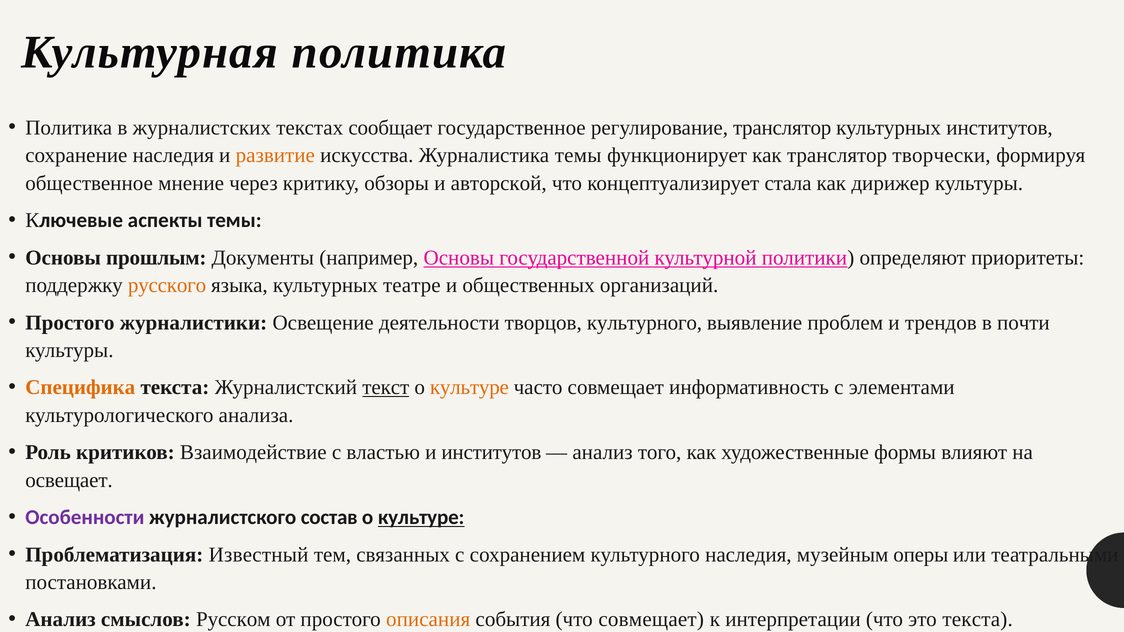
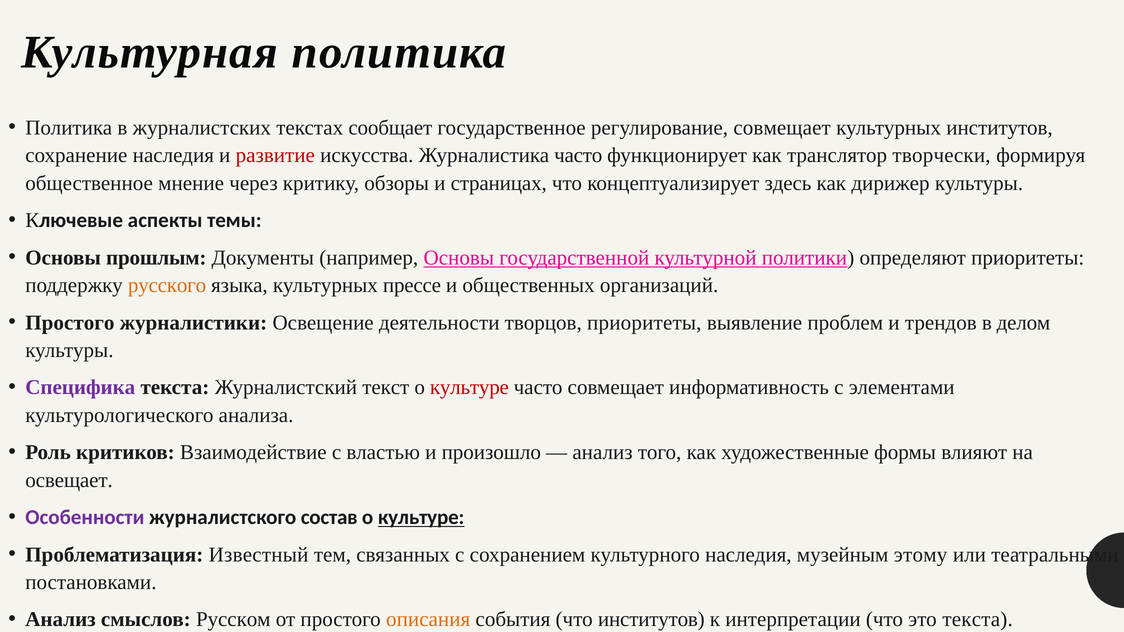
регулирование транслятор: транслятор -> совмещает (782, 128)
развитие colour: orange -> red (275, 156)
Журналистика темы: темы -> часто (578, 156)
и авторской: авторской -> страницах (499, 183)
стала: стала -> здесь (788, 183)
культурных театре: театре -> прессе (412, 286)
творцов культурного: культурного -> приоритеты (644, 323)
в почти: почти -> делом (1023, 323)
Специфика colour: orange -> purple (80, 388)
текст underline: present -> none (386, 388)
культуре colour: orange -> red (469, 388)
и институтов: институтов -> произошло (491, 453)
оперы: оперы -> этому (921, 555)
что совмещает: совмещает -> институтов (651, 620)
